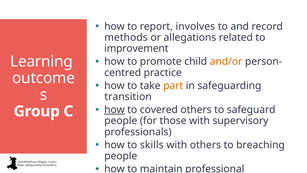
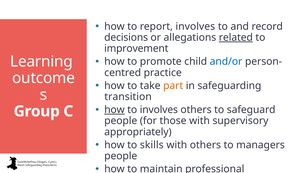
methods: methods -> decisions (126, 37)
related underline: none -> present (236, 37)
and/or colour: orange -> blue (226, 61)
to covered: covered -> involves (159, 110)
professionals: professionals -> appropriately (138, 132)
breaching: breaching -> managers (260, 145)
